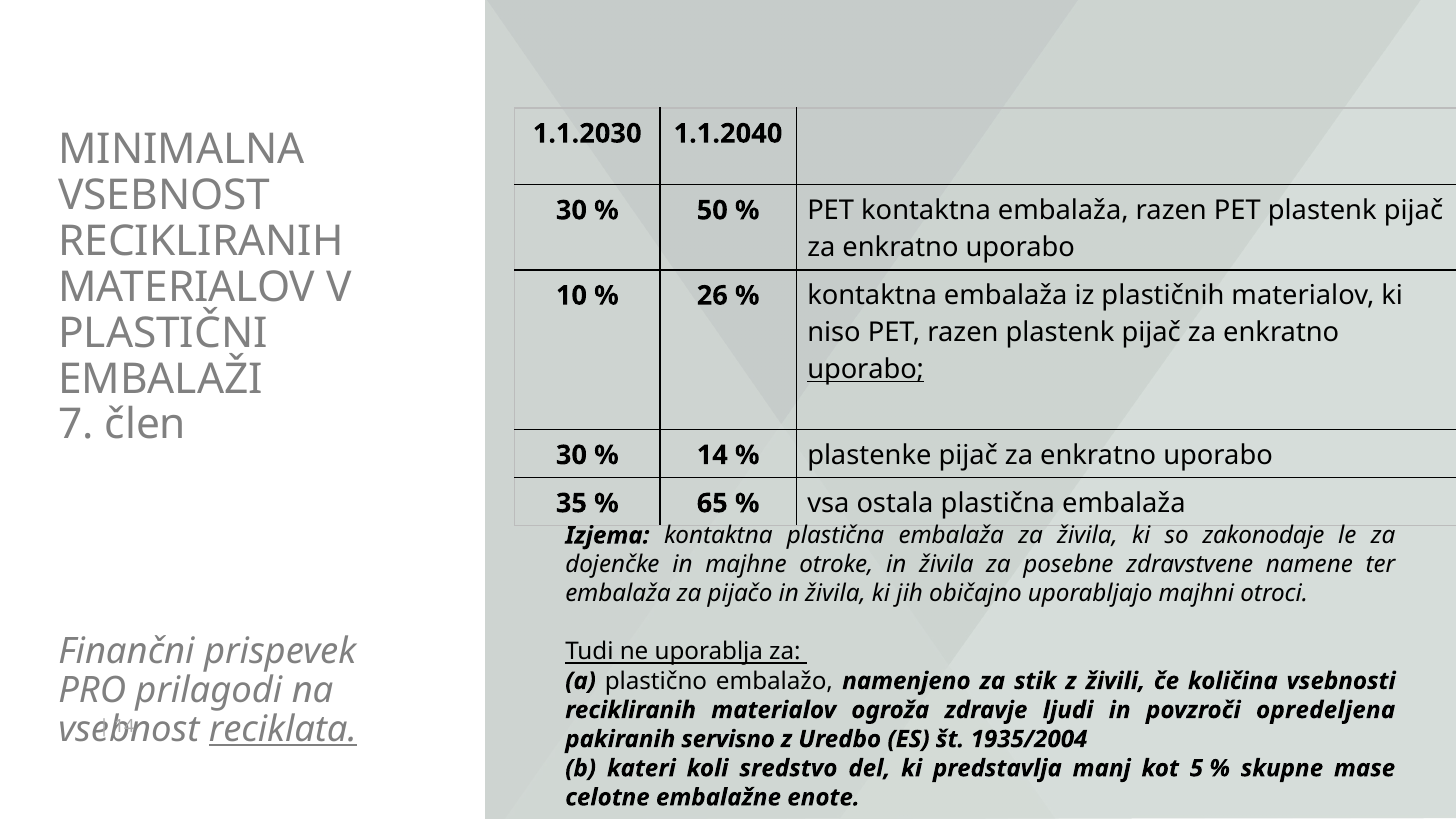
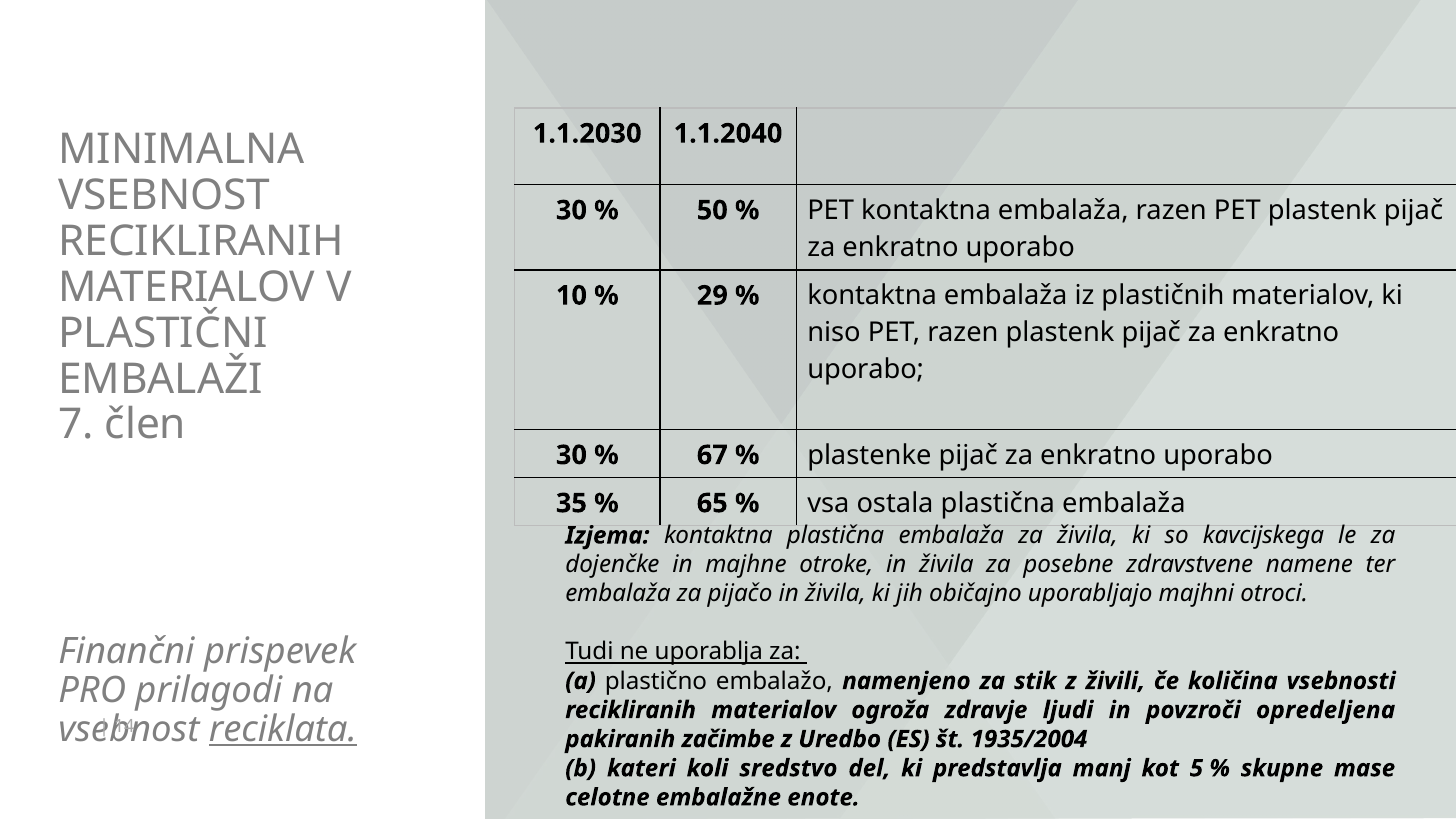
26: 26 -> 29 (712, 296)
uporabo underline: present -> none (866, 370)
14: 14 -> 67 (712, 455)
zakonodaje: zakonodaje -> kavcijskega (1264, 535)
servisno: servisno -> začimbe (728, 739)
